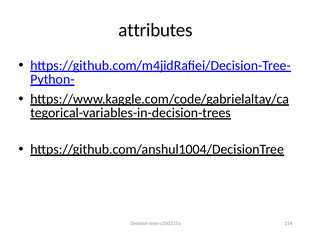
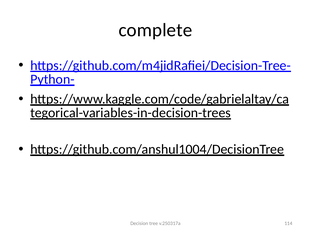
attributes: attributes -> complete (155, 30)
